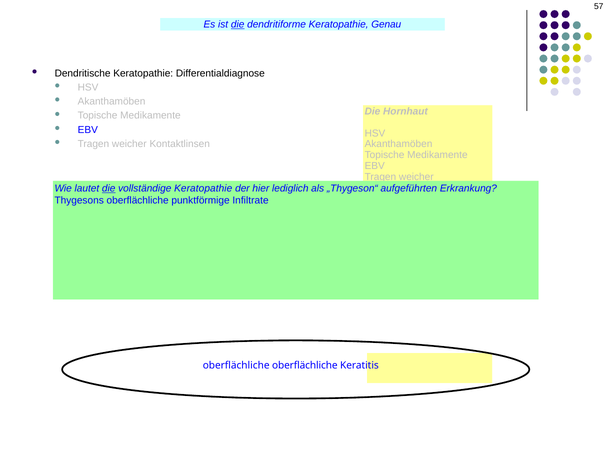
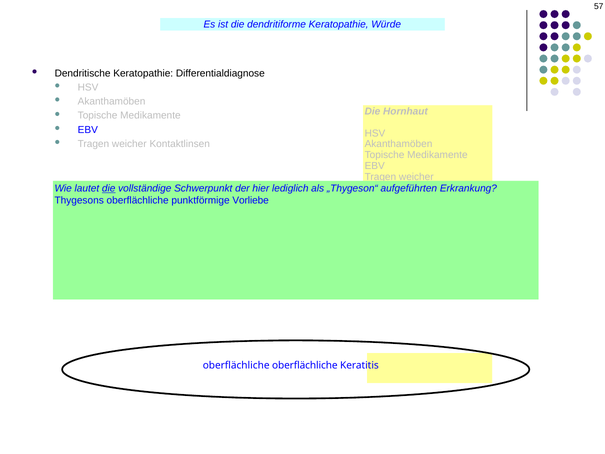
die underline: present -> none (238, 24)
Genau: Genau -> Würde (386, 24)
vollständige Keratopathie: Keratopathie -> Schwerpunkt (203, 188)
Infiltrate: Infiltrate -> Vorliebe (251, 200)
